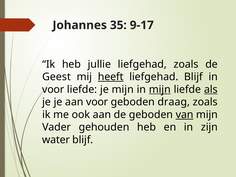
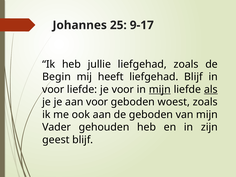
35: 35 -> 25 (118, 25)
Geest: Geest -> Begin (57, 77)
heeft underline: present -> none (111, 77)
je mijn: mijn -> voor (123, 89)
draag: draag -> woest (174, 102)
van underline: present -> none (185, 115)
water: water -> geest (56, 140)
